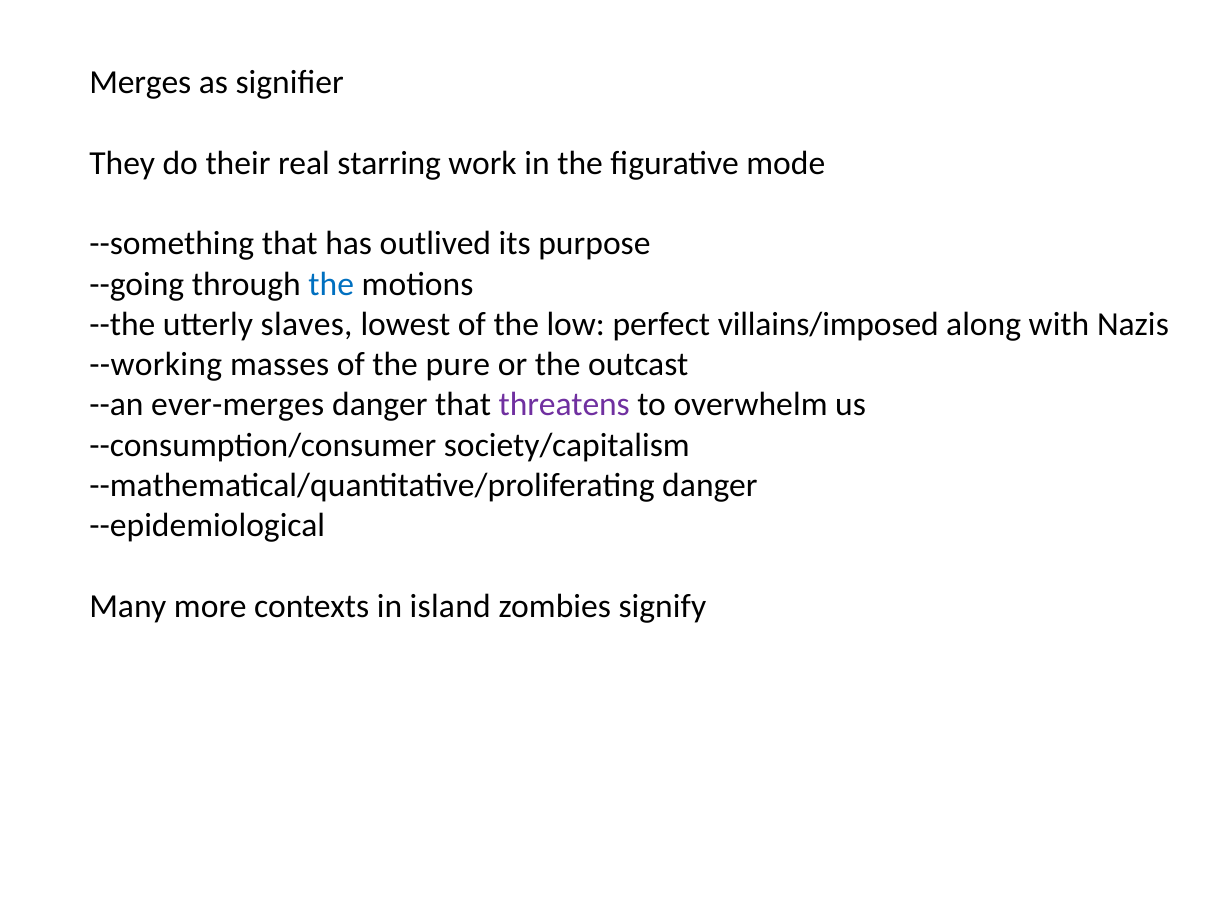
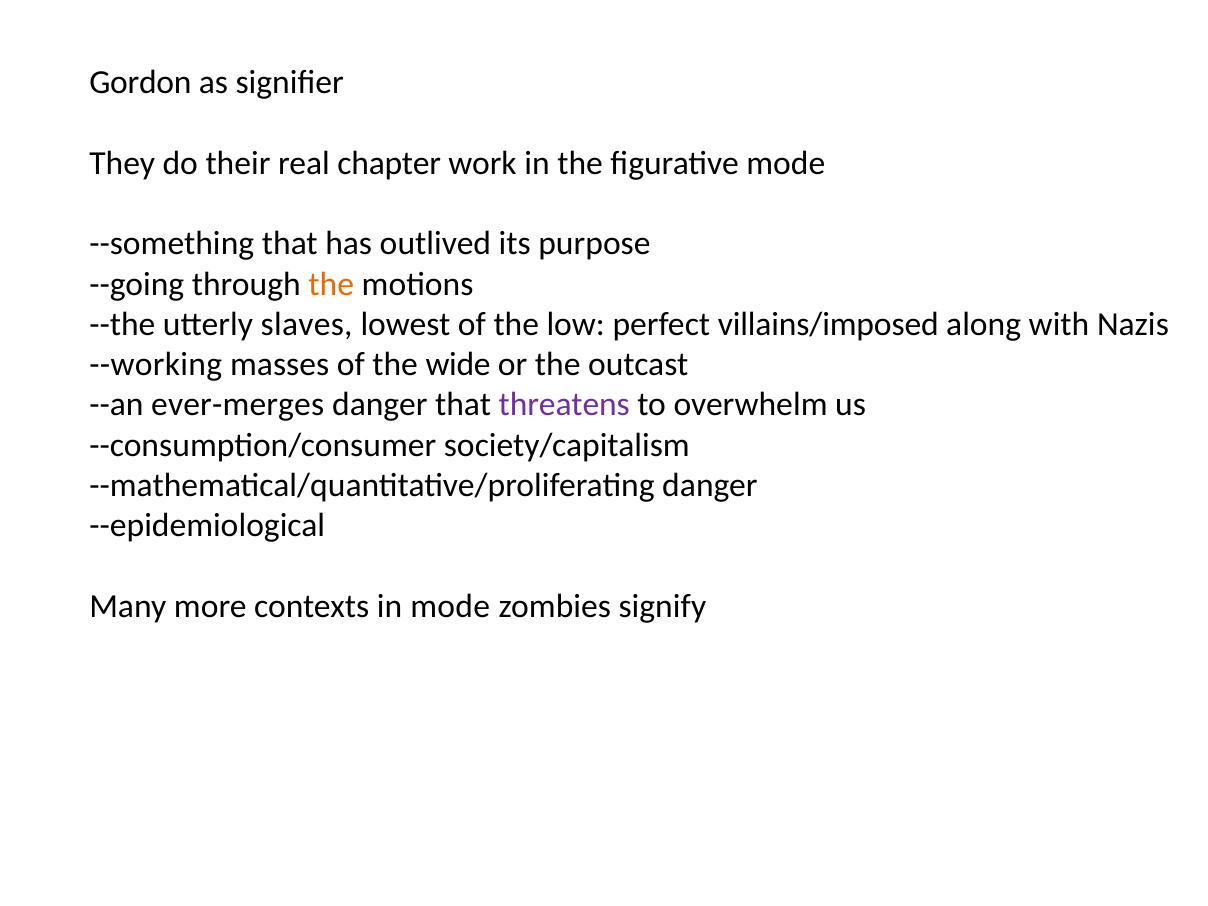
Merges: Merges -> Gordon (140, 83)
starring: starring -> chapter (389, 163)
the colour: blue -> orange (331, 284)
pure: pure -> wide (458, 365)
in island: island -> mode (450, 606)
